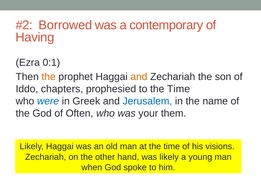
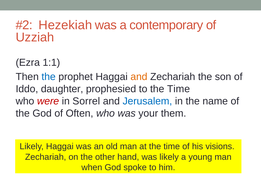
Borrowed: Borrowed -> Hezekiah (65, 25)
Having: Having -> Uzziah (35, 37)
0:1: 0:1 -> 1:1 (51, 62)
the colour: orange -> blue (49, 77)
chapters: chapters -> daughter (62, 89)
were colour: blue -> red (48, 101)
Greek: Greek -> Sorrel (86, 101)
